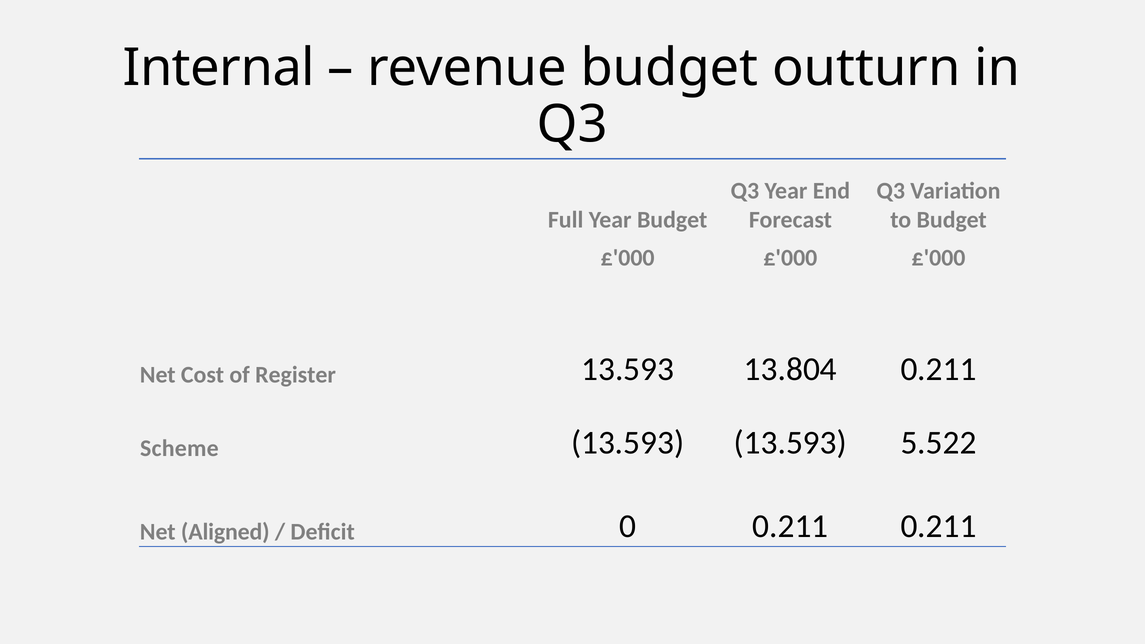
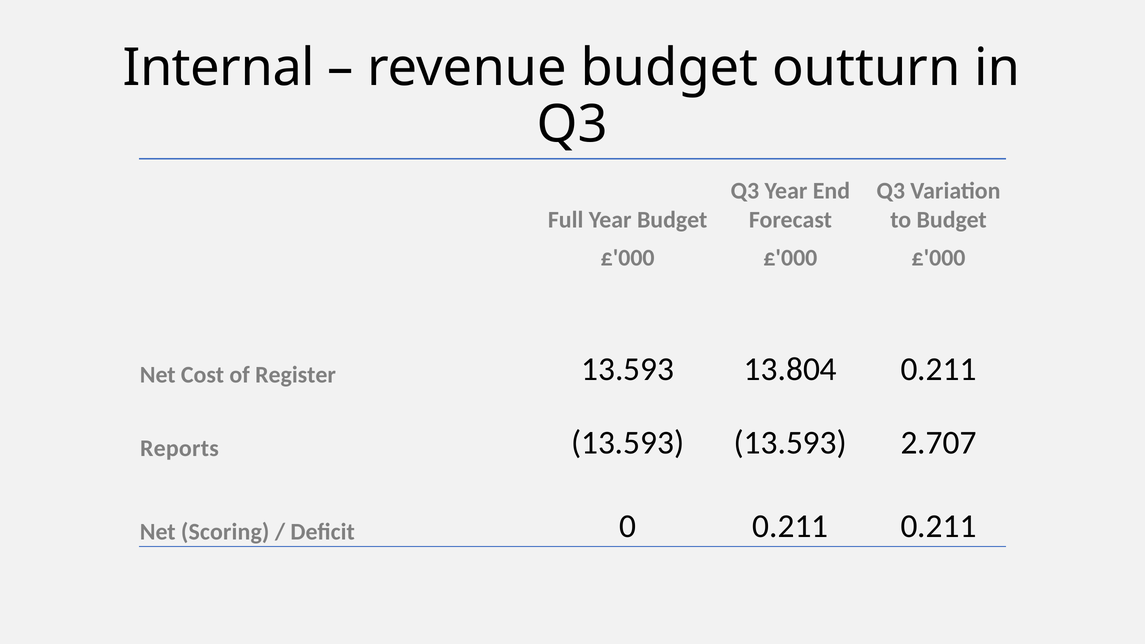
Scheme: Scheme -> Reports (179, 449)
5.522: 5.522 -> 2.707 (939, 443)
Aligned: Aligned -> Scoring (225, 532)
